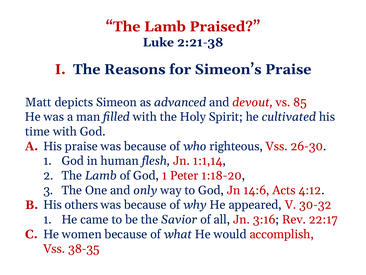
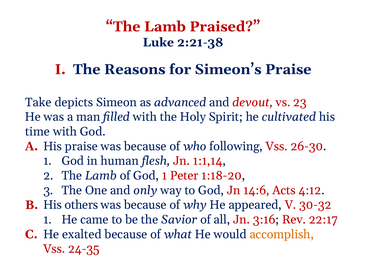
Matt: Matt -> Take (38, 102)
85: 85 -> 23 (300, 102)
righteous: righteous -> following (236, 146)
women: women -> exalted (82, 234)
accomplish colour: red -> orange (282, 234)
38-35: 38-35 -> 24-35 (84, 248)
